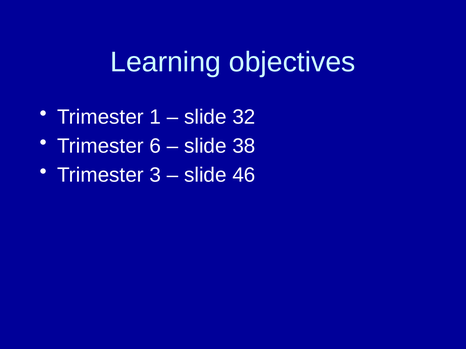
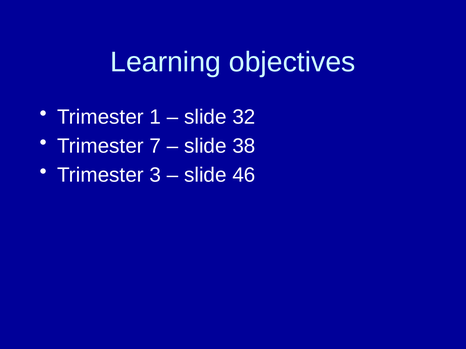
6: 6 -> 7 (155, 146)
